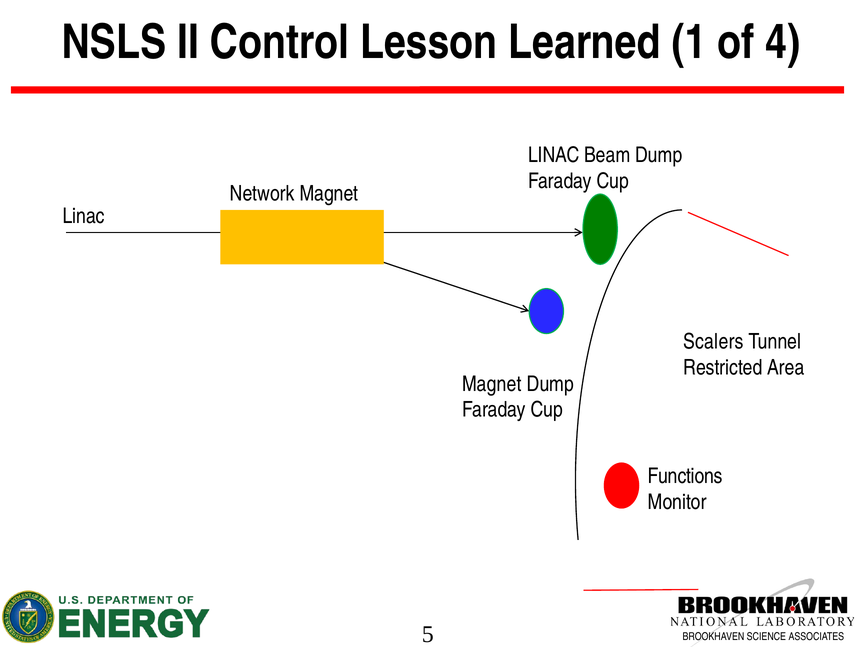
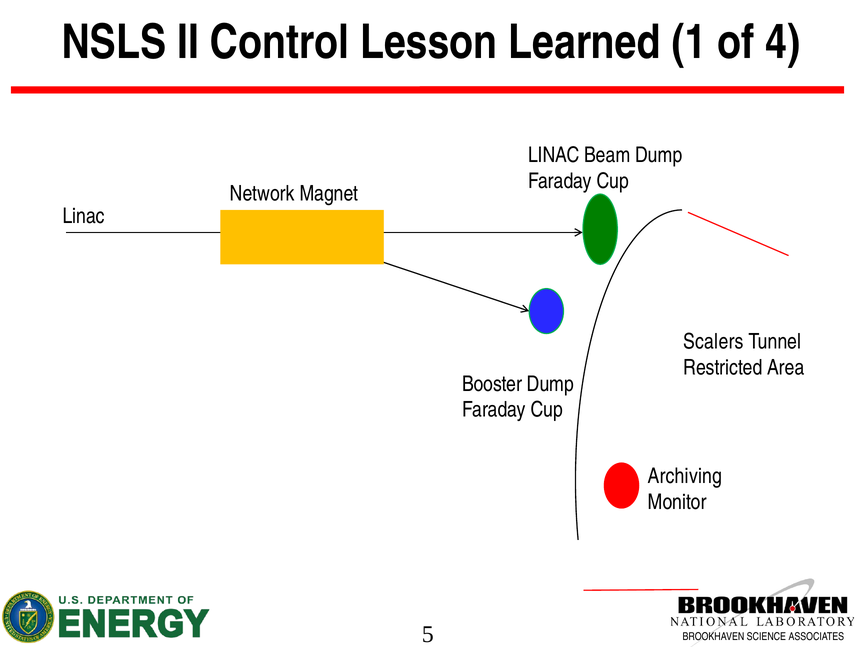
Magnet: Magnet -> Booster (492, 384)
Functions: Functions -> Archiving (685, 476)
